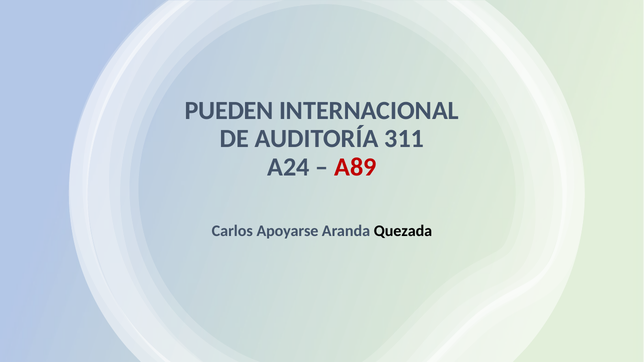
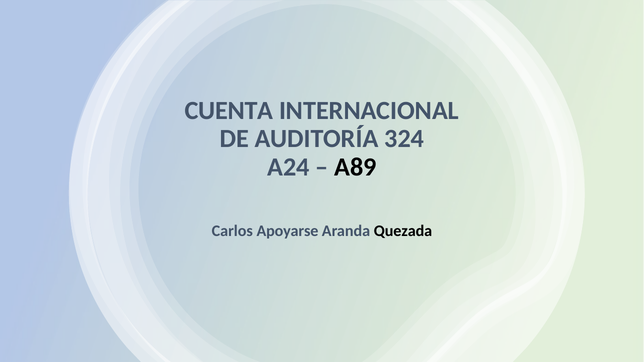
PUEDEN: PUEDEN -> CUENTA (229, 111)
311: 311 -> 324 (404, 139)
A89 colour: red -> black (355, 167)
